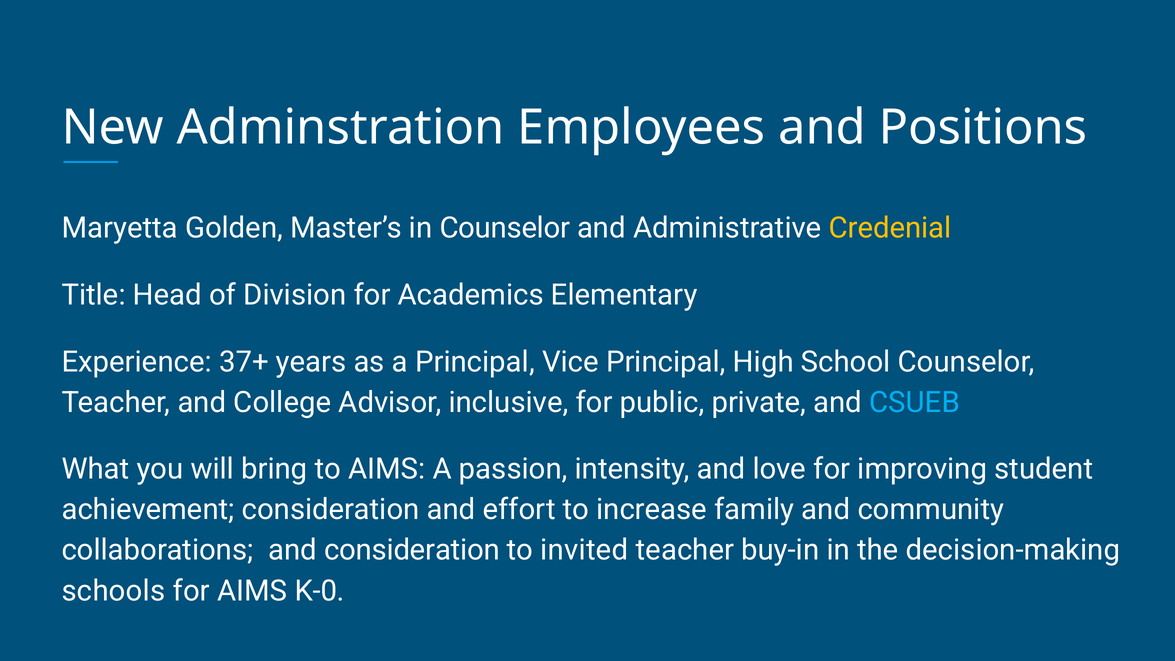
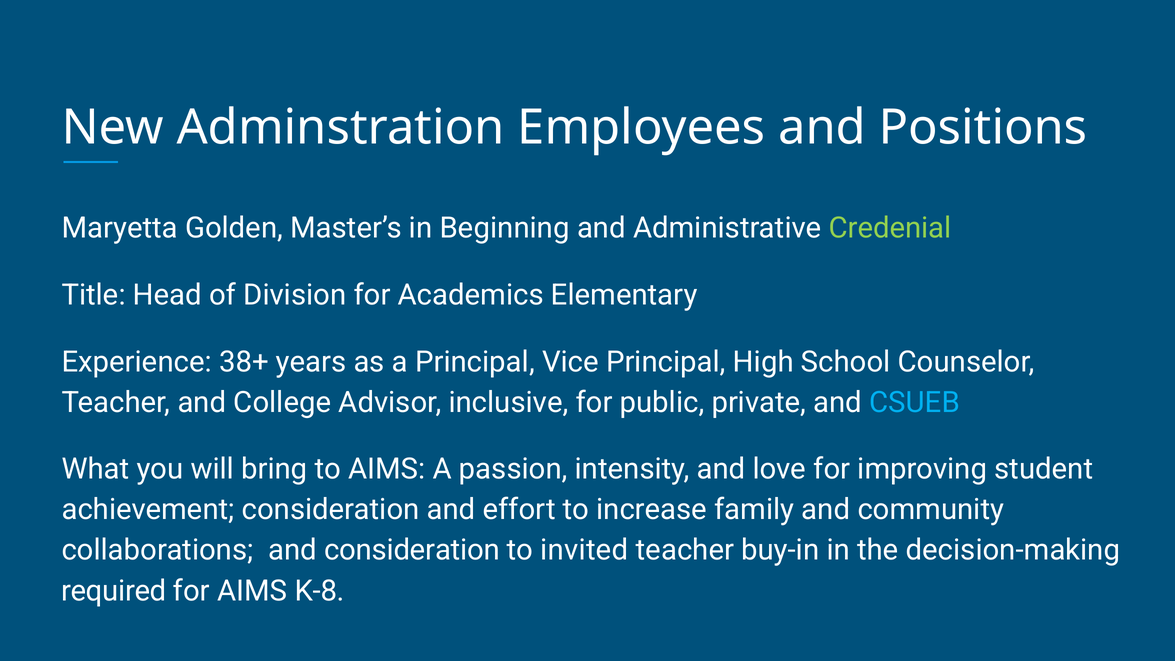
in Counselor: Counselor -> Beginning (505, 228)
Credenial colour: yellow -> light green (890, 228)
37+: 37+ -> 38+ (244, 362)
schools: schools -> required (114, 591)
K-0: K-0 -> K-8 (320, 591)
